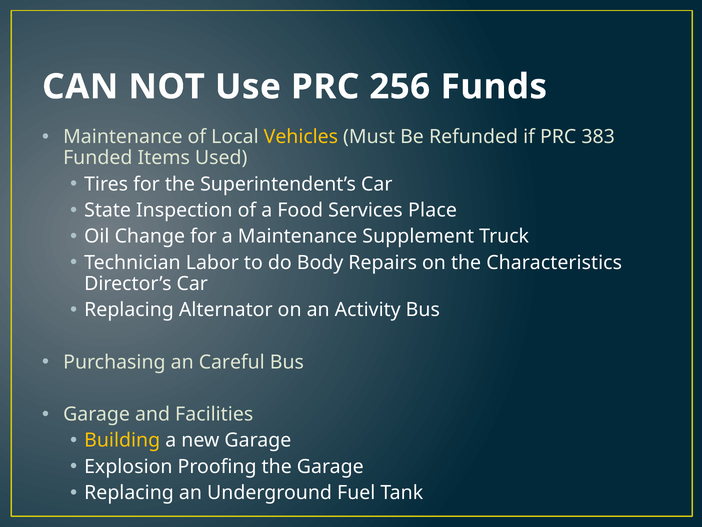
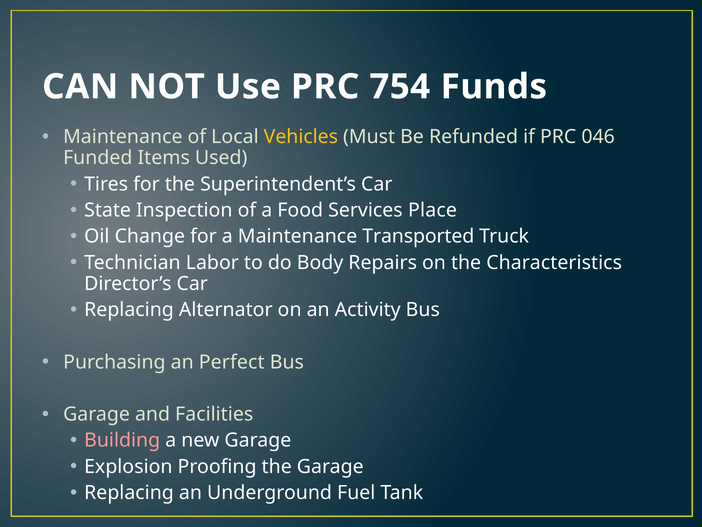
256: 256 -> 754 (400, 87)
383: 383 -> 046 (598, 137)
Supplement: Supplement -> Transported (418, 236)
Careful: Careful -> Perfect (232, 362)
Building colour: yellow -> pink (122, 440)
